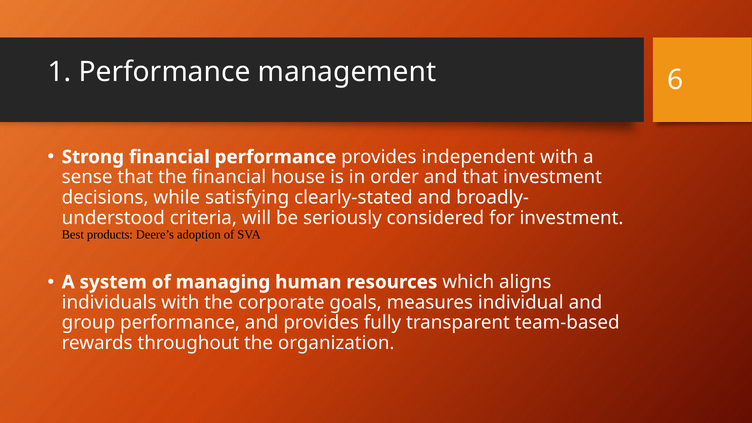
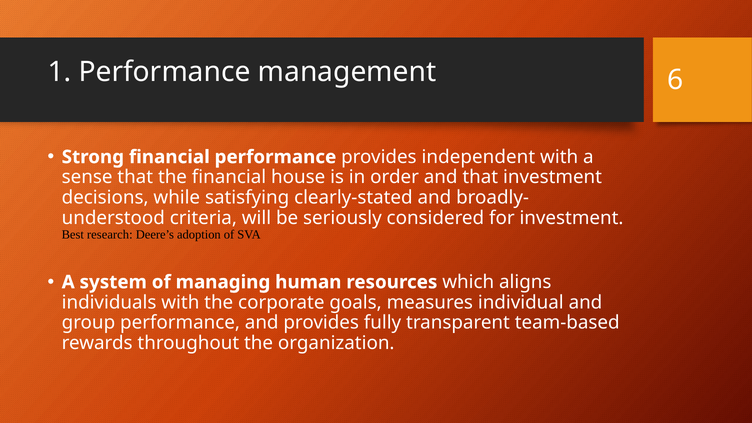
products: products -> research (110, 235)
